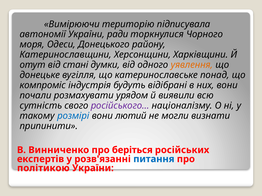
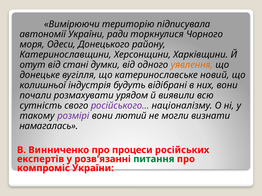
понад: понад -> новий (215, 75)
компроміс: компроміс -> колишньої (43, 85)
розмірі colour: blue -> purple (73, 116)
припинити: припинити -> намагалась (49, 126)
беріться: беріться -> процеси (132, 150)
питання colour: blue -> green (154, 159)
політикою: політикою -> компроміс (43, 168)
